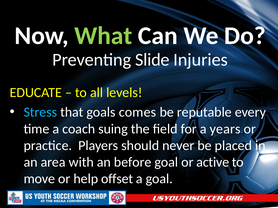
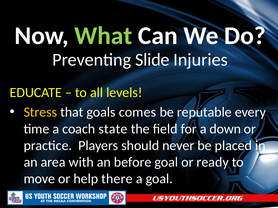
Stress colour: light blue -> yellow (40, 112)
suing: suing -> state (113, 129)
years: years -> down (225, 129)
active: active -> ready (213, 163)
offset: offset -> there (117, 179)
